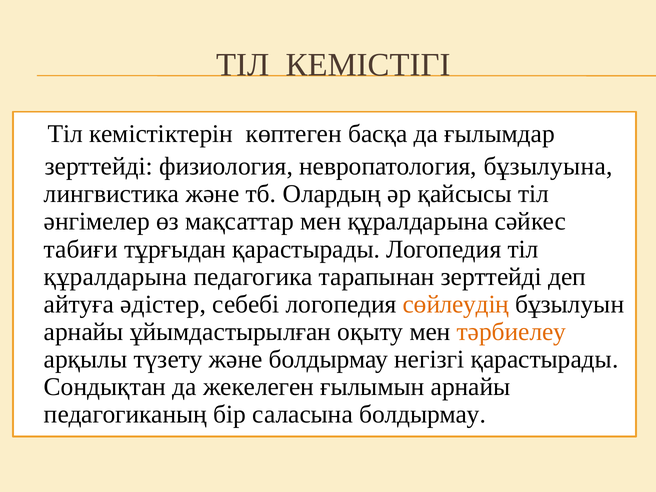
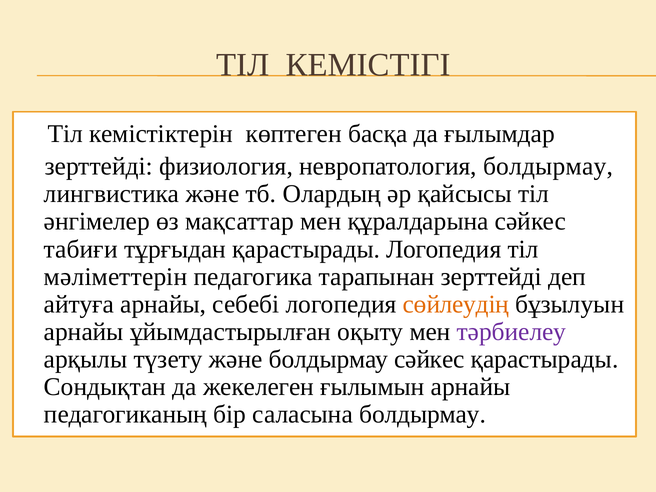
невропатология бұзылуына: бұзылуына -> болдырмау (548, 166)
құралдарына: құралдарына -> мәліметтерін (116, 277)
айтуға әдістер: әдістер -> арнайы (163, 304)
тәрбиелеу colour: orange -> purple (512, 332)
болдырмау негізгі: негізгі -> сәйкес (429, 359)
